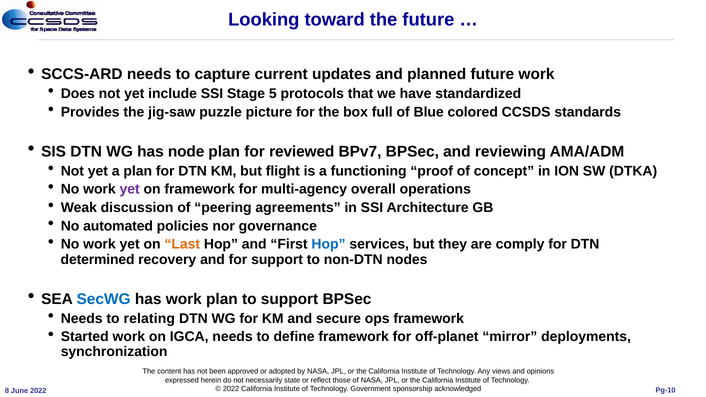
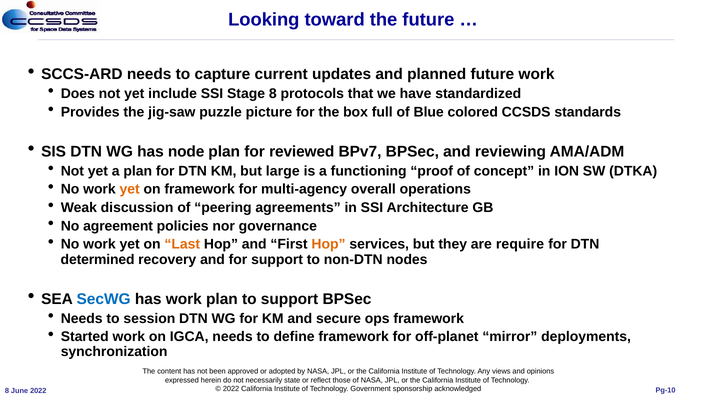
Stage 5: 5 -> 8 (273, 94)
flight: flight -> large (283, 171)
yet colour: purple -> orange (130, 189)
automated: automated -> agreement (118, 226)
Hop colour: blue -> orange (329, 244)
comply: comply -> require (520, 244)
relating: relating -> session (149, 319)
